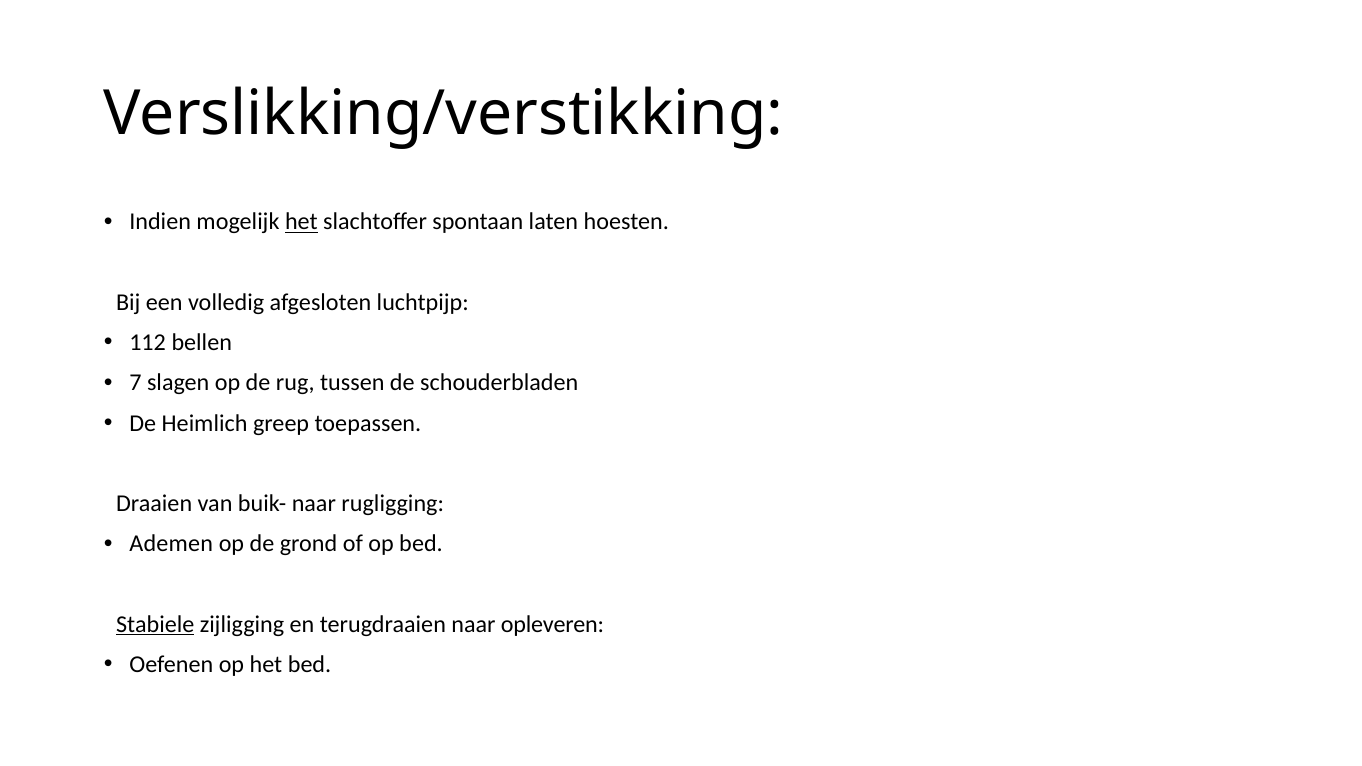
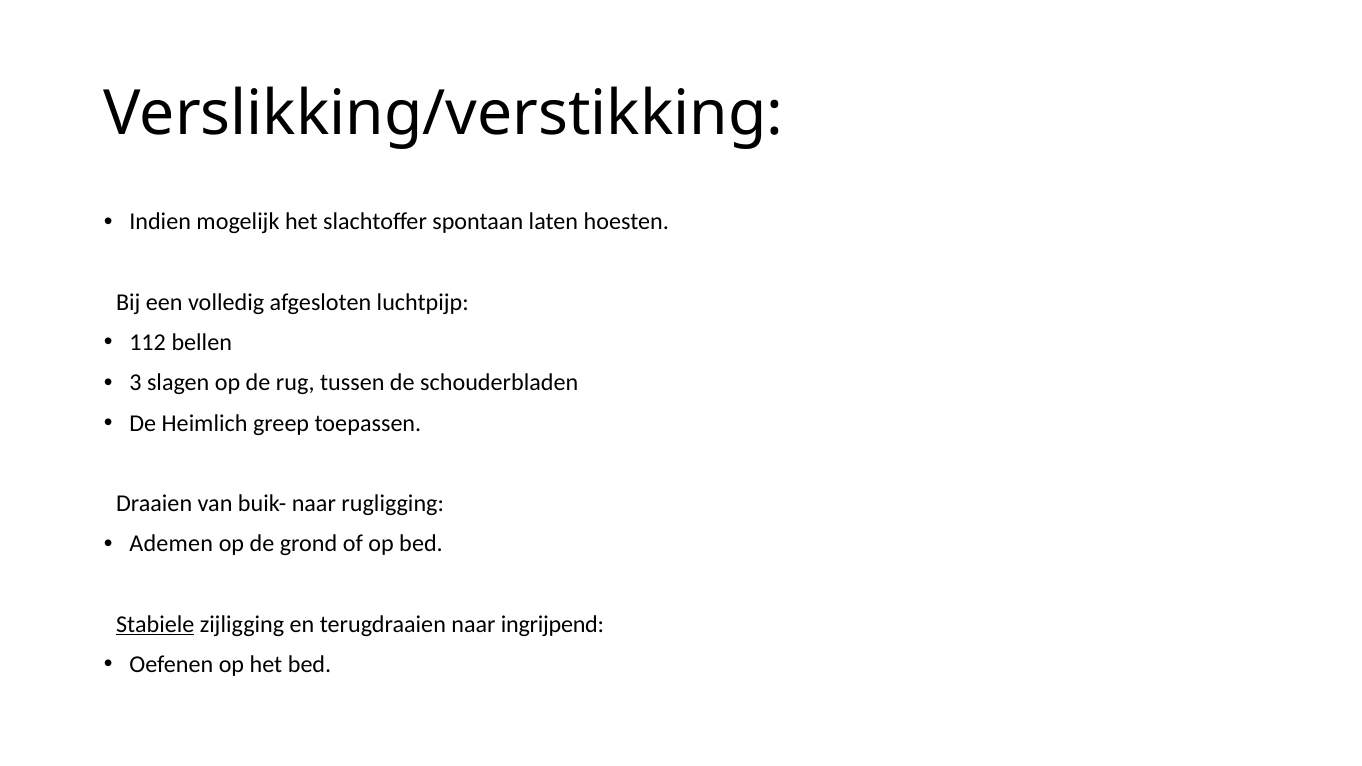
het underline: present -> none (301, 222)
7: 7 -> 3 (135, 383)
opleveren: opleveren -> ingrijpend (552, 624)
